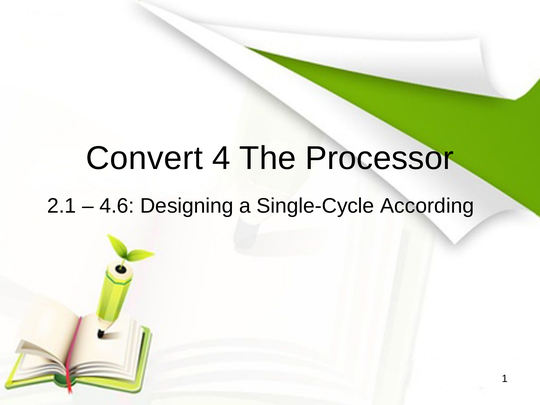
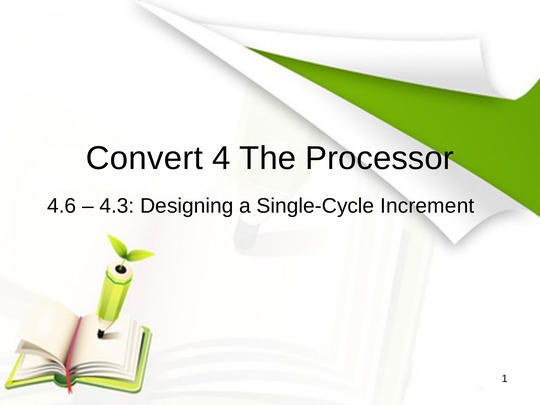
2.1: 2.1 -> 4.6 (62, 206)
4.6: 4.6 -> 4.3 (117, 206)
According: According -> Increment (427, 206)
